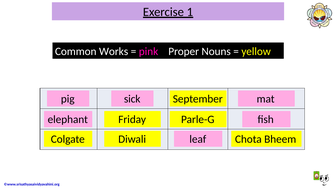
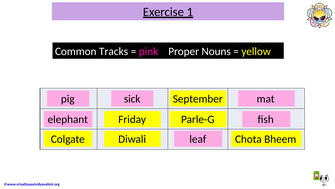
Works: Works -> Tracks (114, 51)
